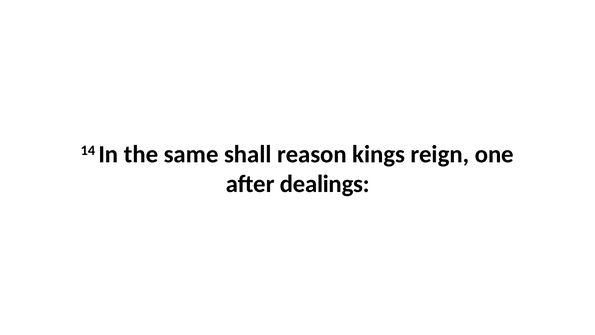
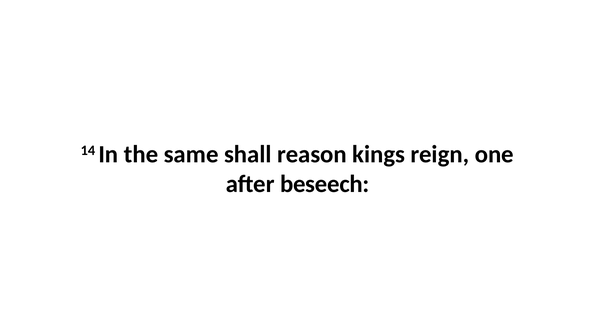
dealings: dealings -> beseech (325, 184)
